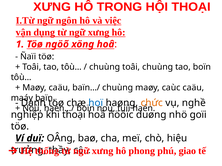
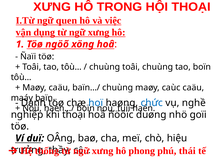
ngôn: ngôn -> quen (66, 21)
chức colour: orange -> blue (152, 103)
giao: giao -> thái (187, 151)
